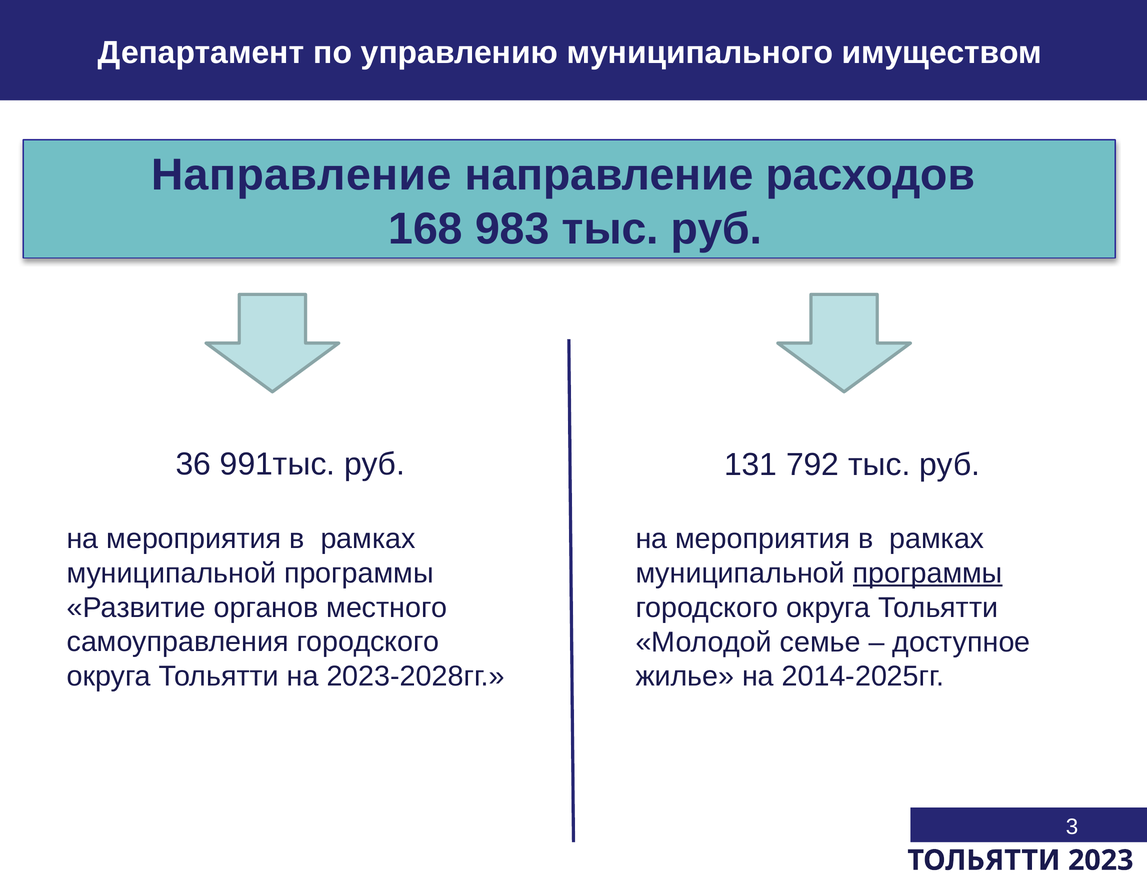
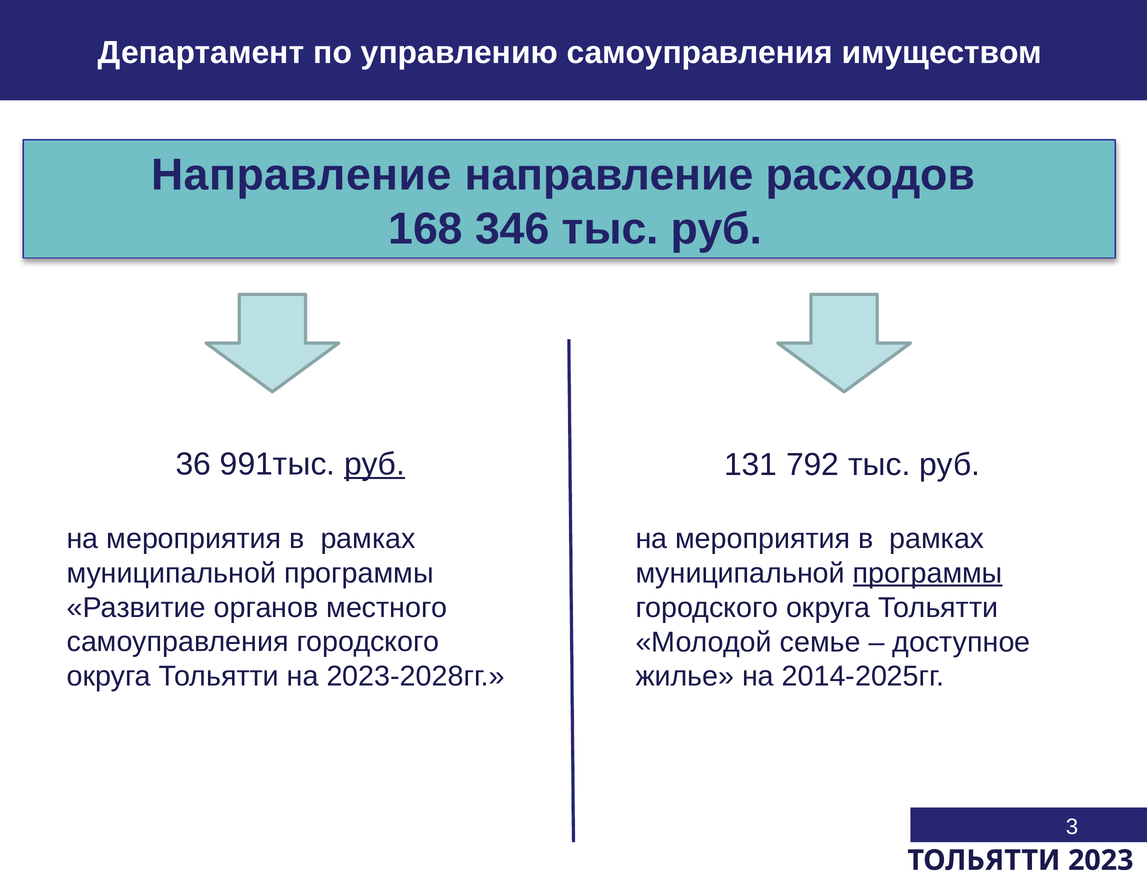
управлению муниципального: муниципального -> самоуправления (700, 53)
983: 983 -> 346 (512, 229)
руб underline: none -> present (375, 465)
